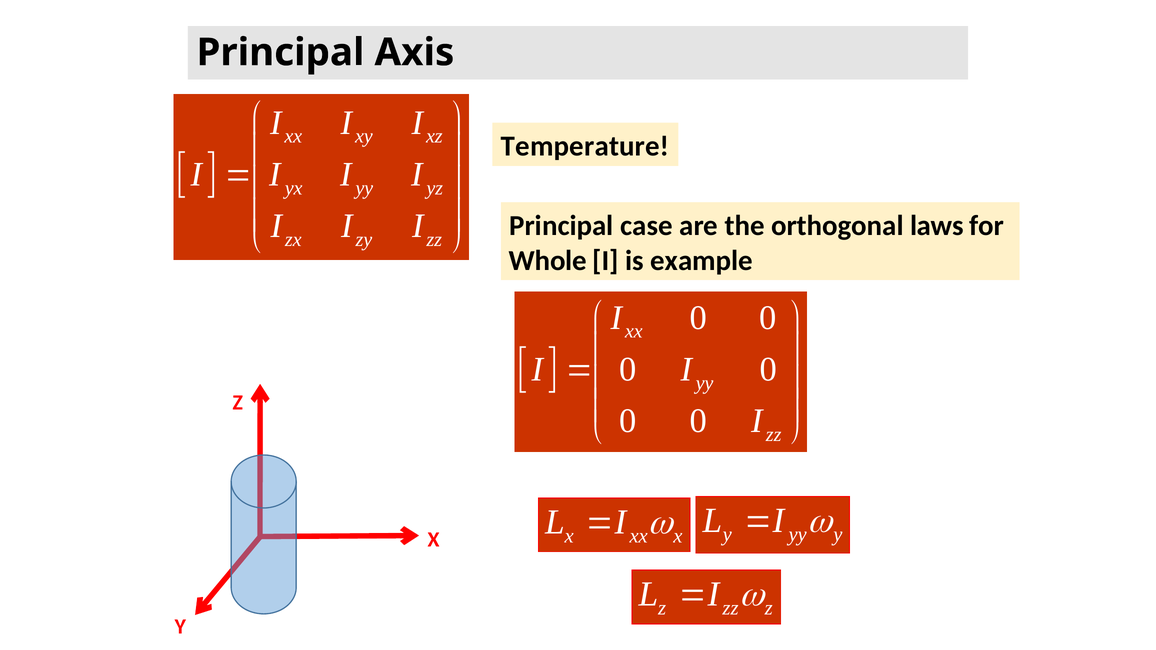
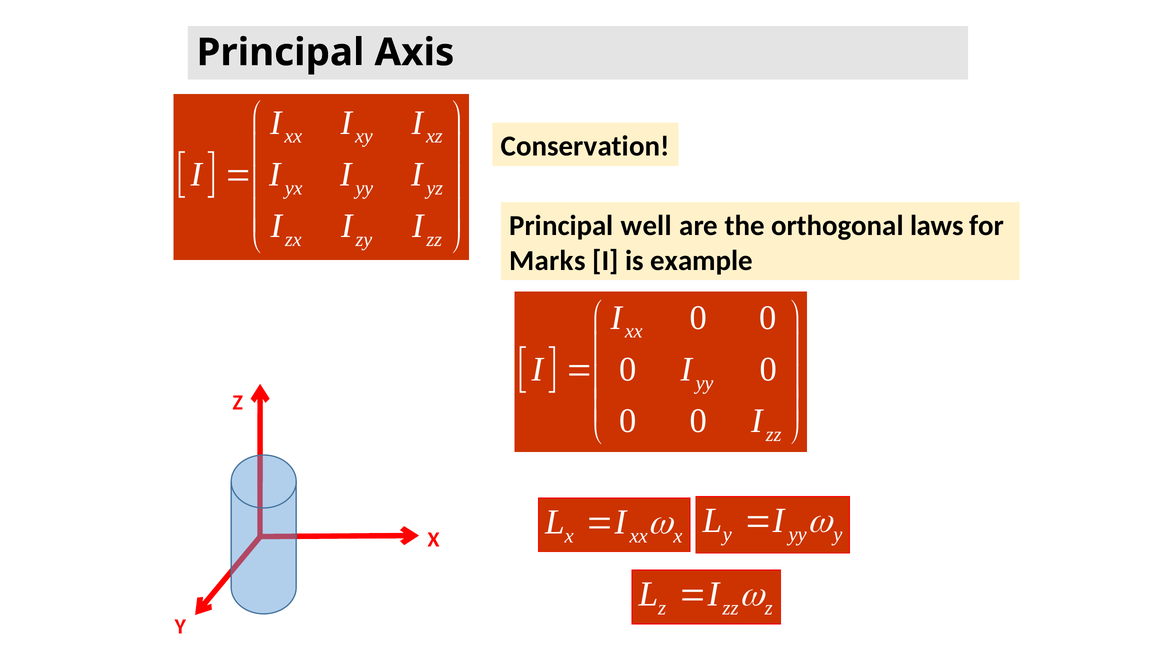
Temperature: Temperature -> Conservation (585, 146)
case: case -> well (646, 226)
Whole: Whole -> Marks (547, 261)
